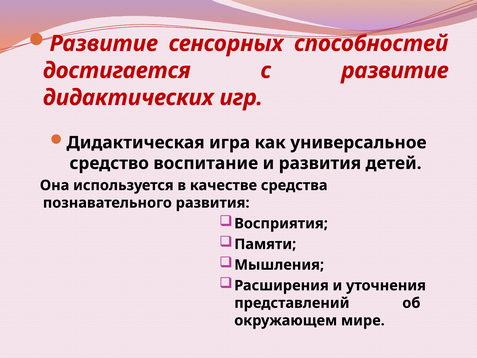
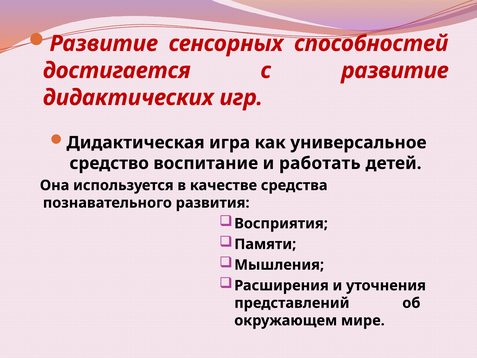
и развития: развития -> работать (320, 163)
